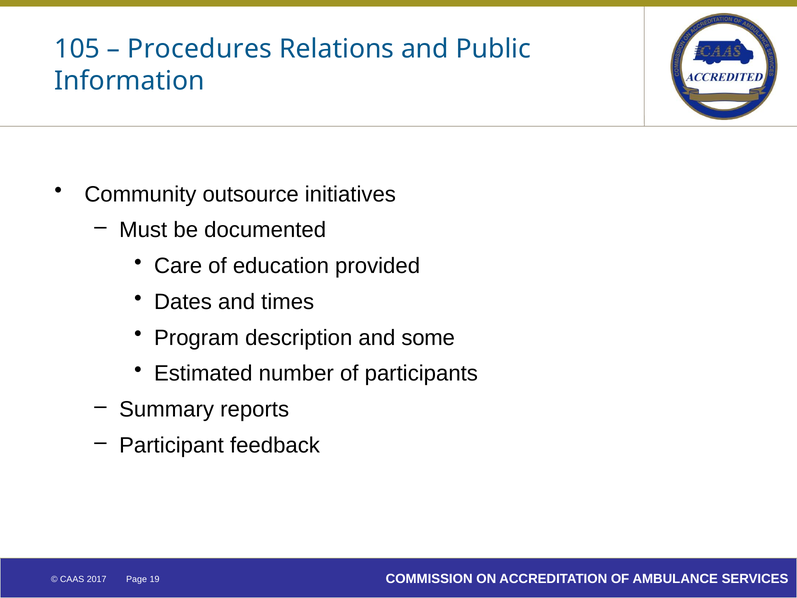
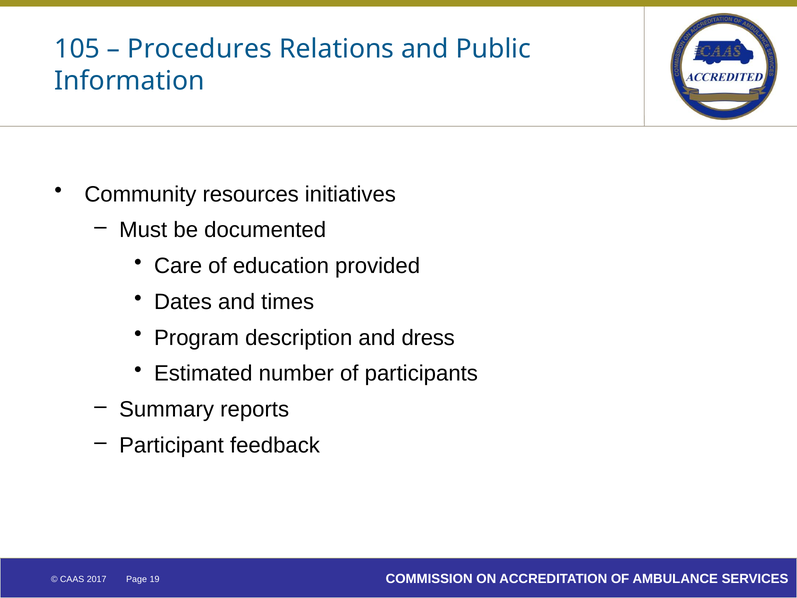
outsource: outsource -> resources (251, 194)
some: some -> dress (428, 338)
